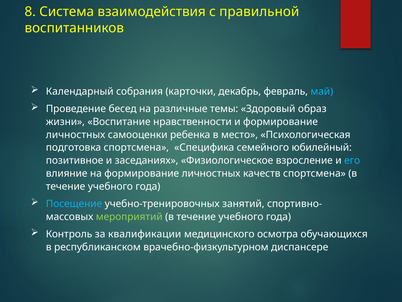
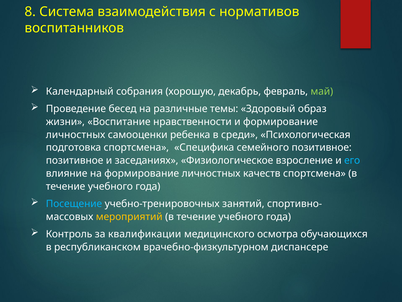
правильной: правильной -> нормативов (259, 12)
карточки: карточки -> хорошую (191, 91)
май colour: light blue -> light green (322, 91)
место: место -> среди (240, 135)
семейного юбилейный: юбилейный -> позитивное (322, 147)
мероприятий colour: light green -> yellow (129, 216)
